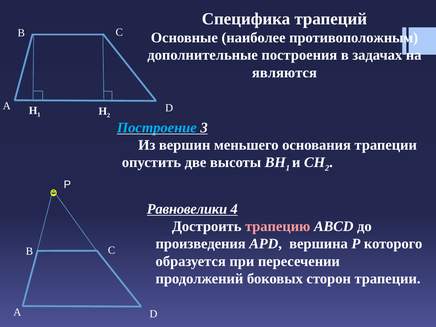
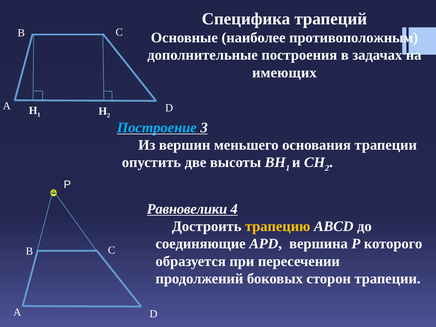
являются: являются -> имеющих (284, 73)
трапецию colour: pink -> yellow (278, 226)
произведения: произведения -> соединяющие (201, 244)
